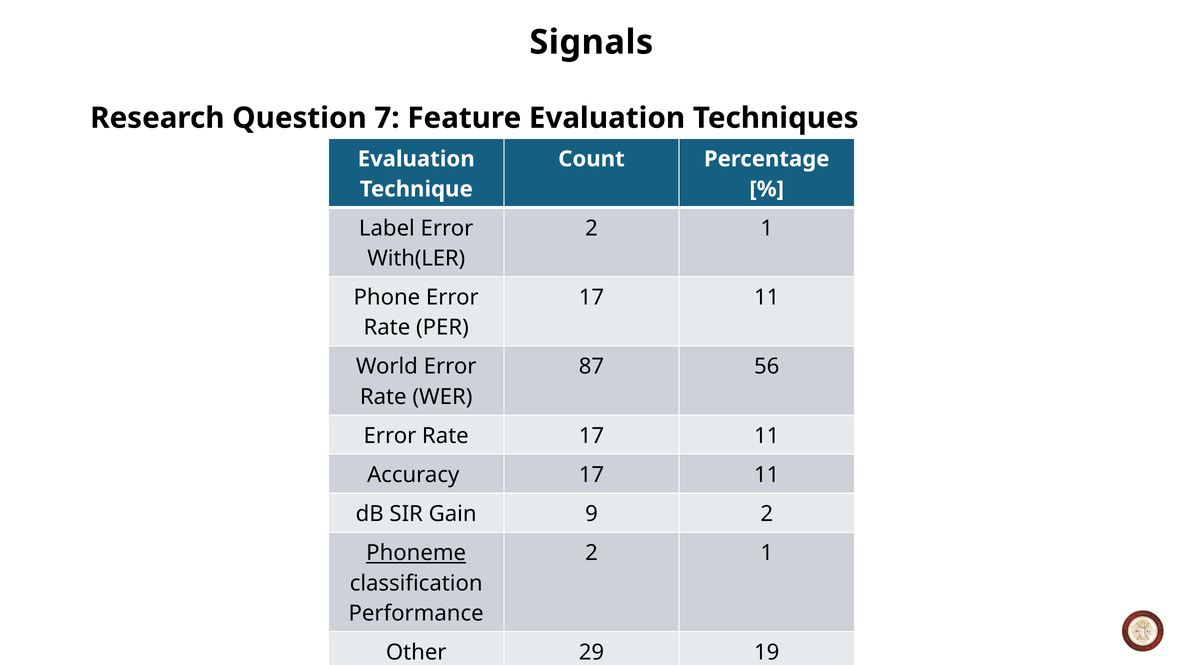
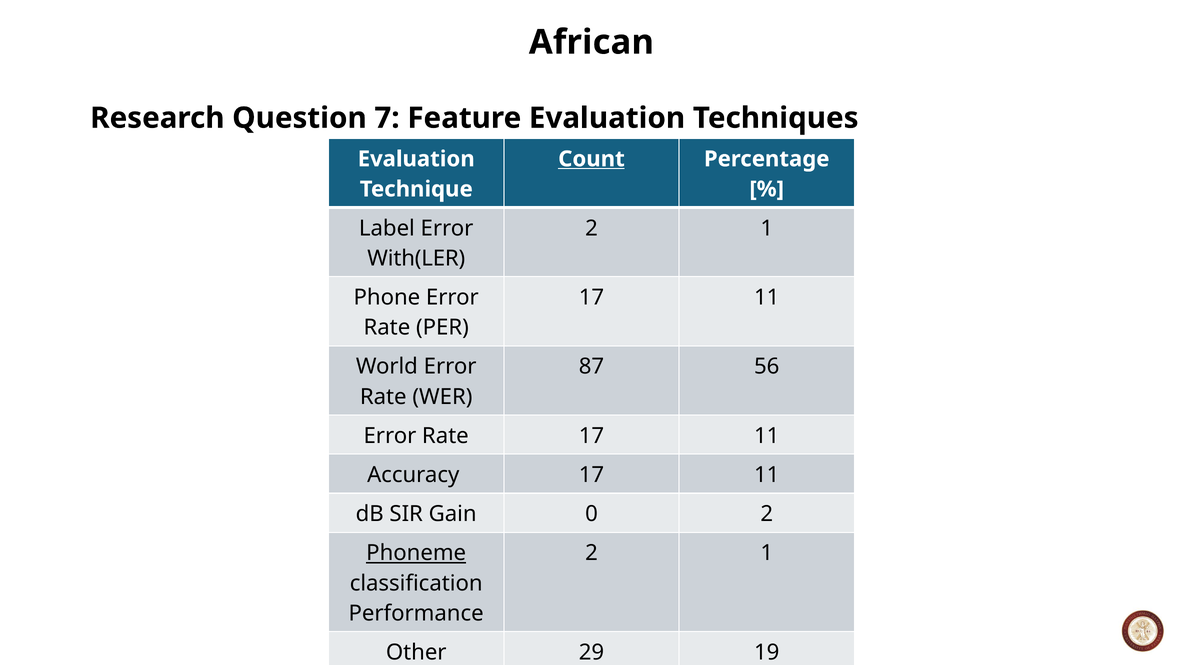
Signals: Signals -> African (591, 42)
Count underline: none -> present (591, 159)
9: 9 -> 0 (592, 514)
